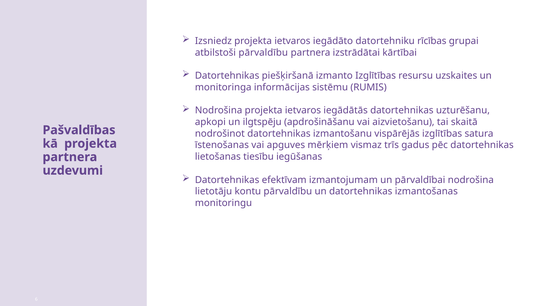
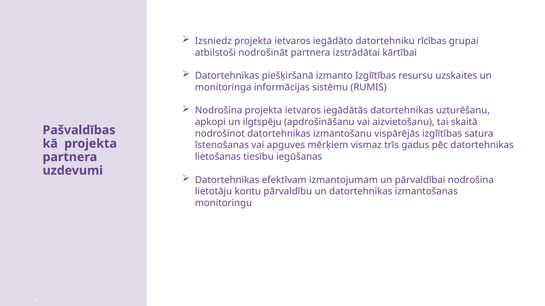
atbilstoši pārvaldību: pārvaldību -> nodrošināt (263, 53)
